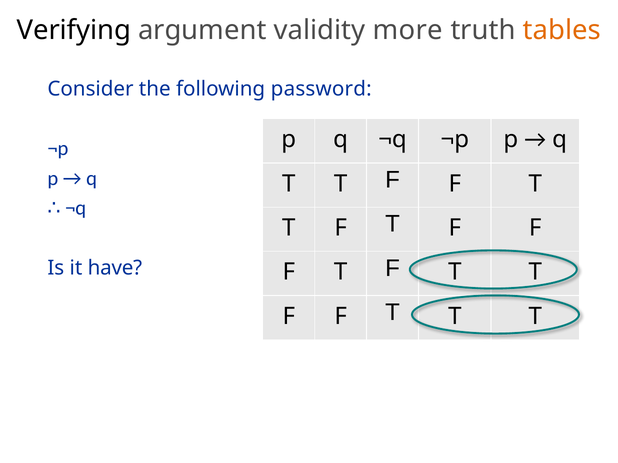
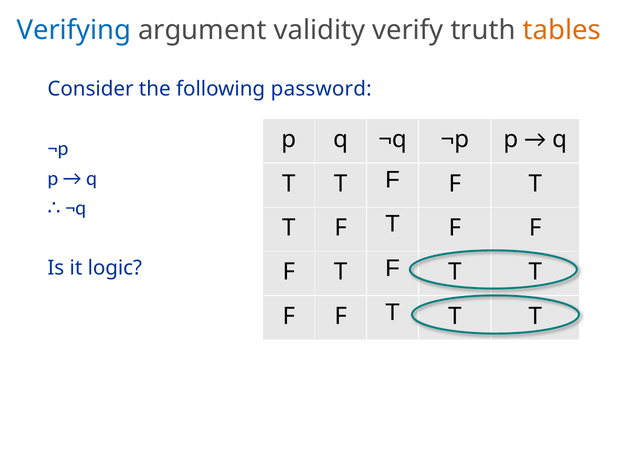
Verifying colour: black -> blue (74, 30)
more: more -> verify (408, 30)
have: have -> logic (115, 268)
